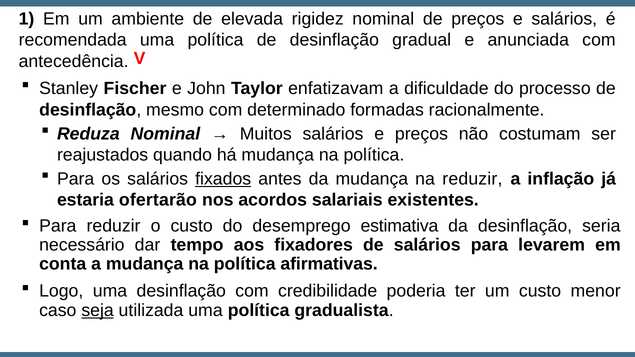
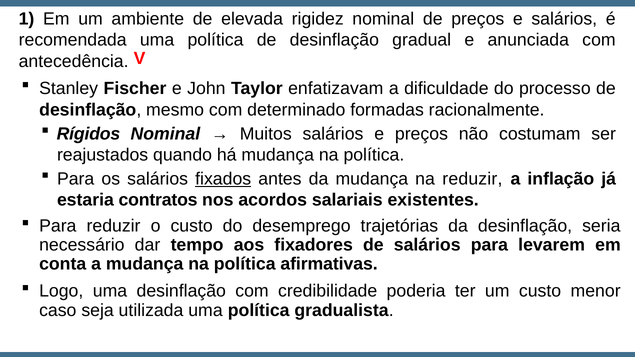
Reduza: Reduza -> Rígidos (88, 134)
ofertarão: ofertarão -> contratos (158, 200)
estimativa: estimativa -> trajetórias (399, 226)
seja underline: present -> none (98, 310)
